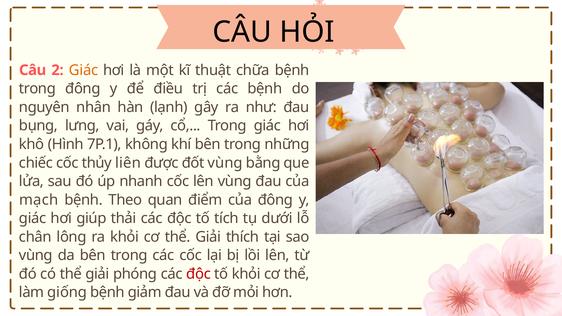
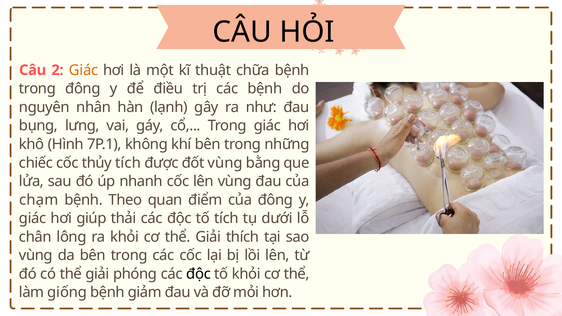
thủy liên: liên -> tích (128, 163)
mạch: mạch -> chạm (39, 200)
độc colour: red -> black (198, 274)
